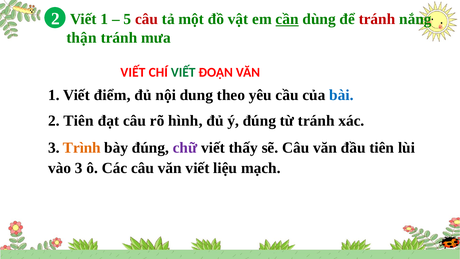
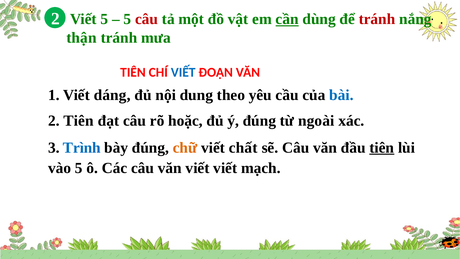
Viết 1: 1 -> 5 (104, 19)
VIẾT: VIẾT -> TIÊN (133, 72)
VIẾT colour: green -> blue (183, 72)
điểm: điểm -> dáng (112, 95)
hình: hình -> hoặc (185, 121)
từ tránh: tránh -> ngoài (316, 121)
Trình colour: orange -> blue (82, 147)
chữ colour: purple -> orange (185, 147)
thấy: thấy -> chất (243, 147)
tiên underline: none -> present (382, 147)
vào 3: 3 -> 5 (79, 168)
viết liệu: liệu -> viết (225, 168)
